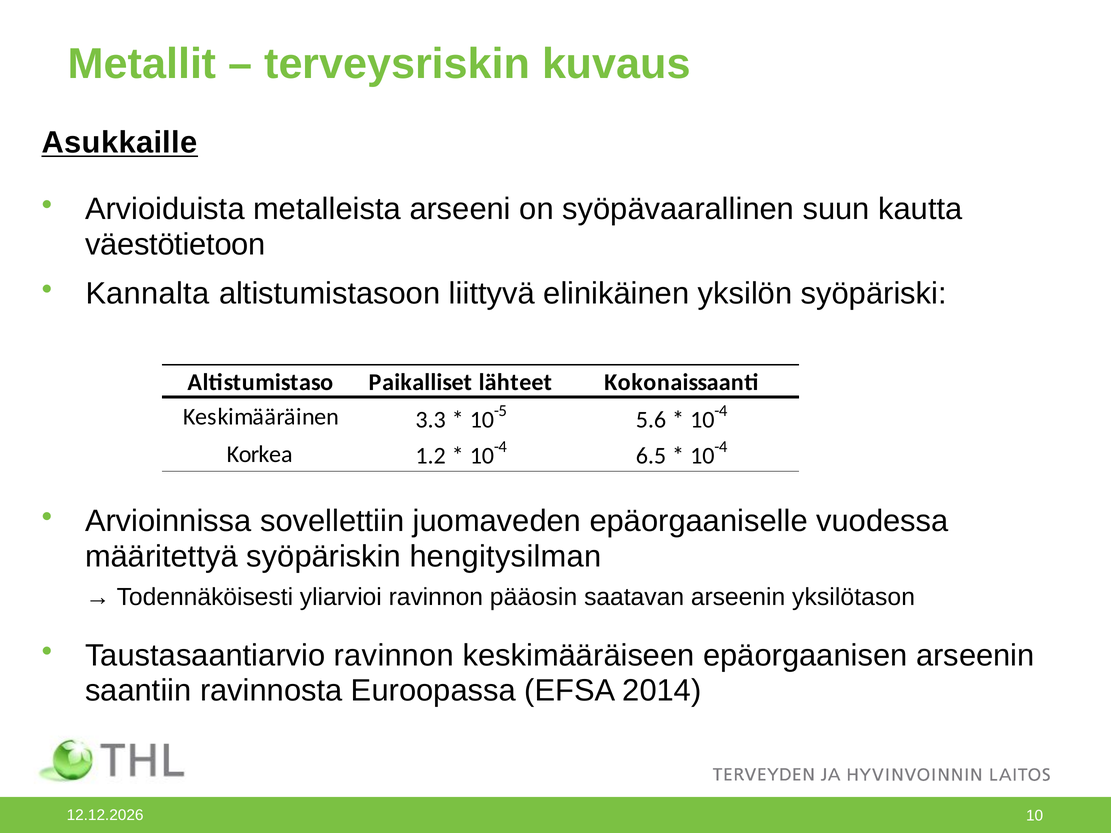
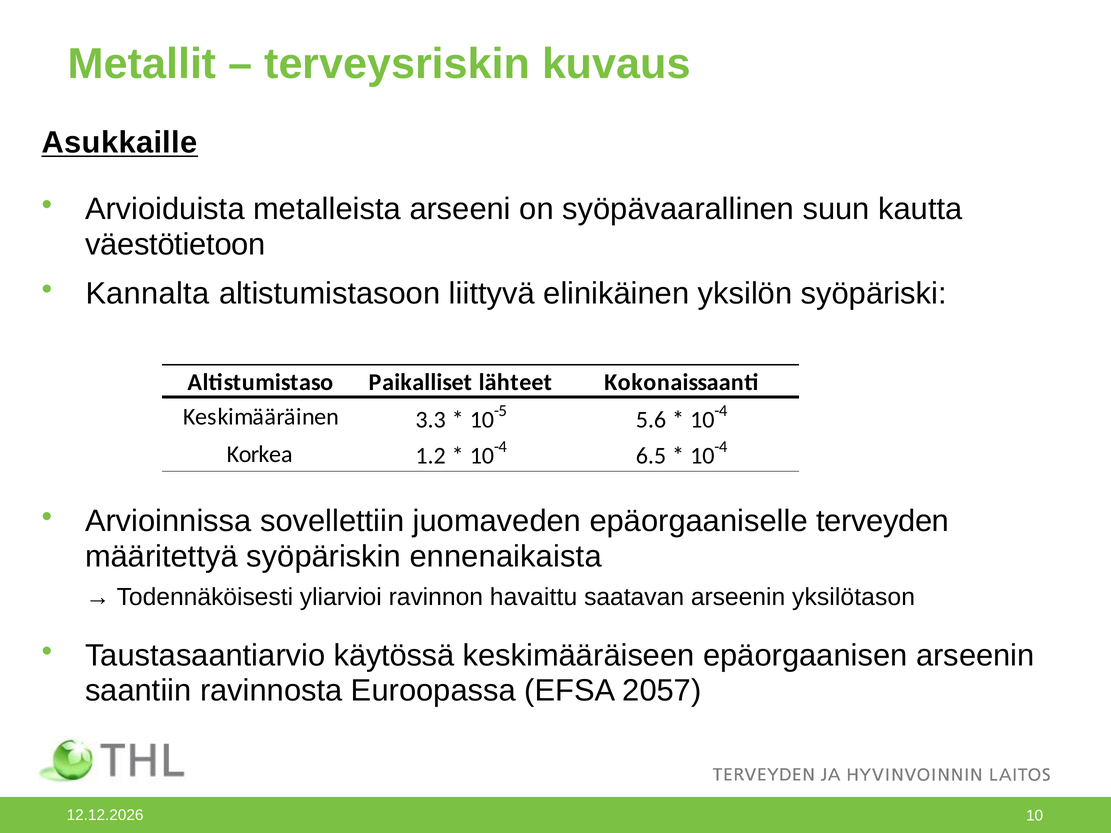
vuodessa: vuodessa -> terveyden (883, 521)
hengitysilman: hengitysilman -> ennenaikaista (506, 557)
pääosin: pääosin -> havaittu (534, 597)
Taustasaantiarvio ravinnon: ravinnon -> käytössä (394, 656)
2014: 2014 -> 2057 (662, 691)
